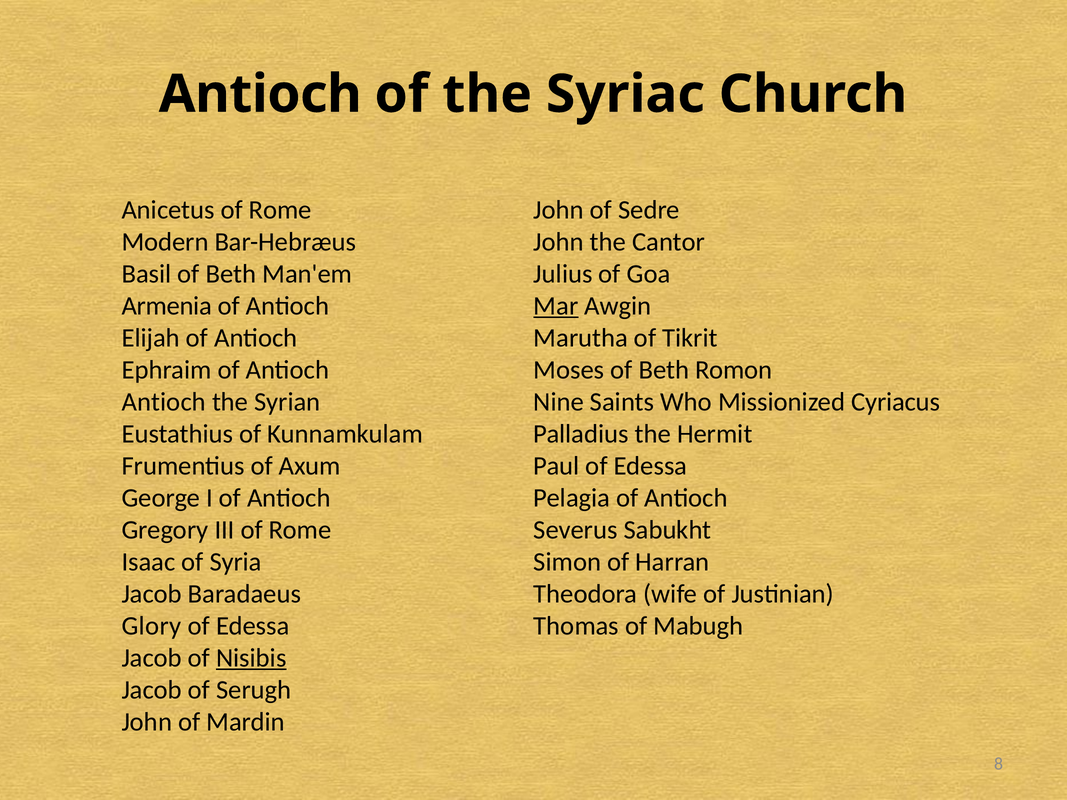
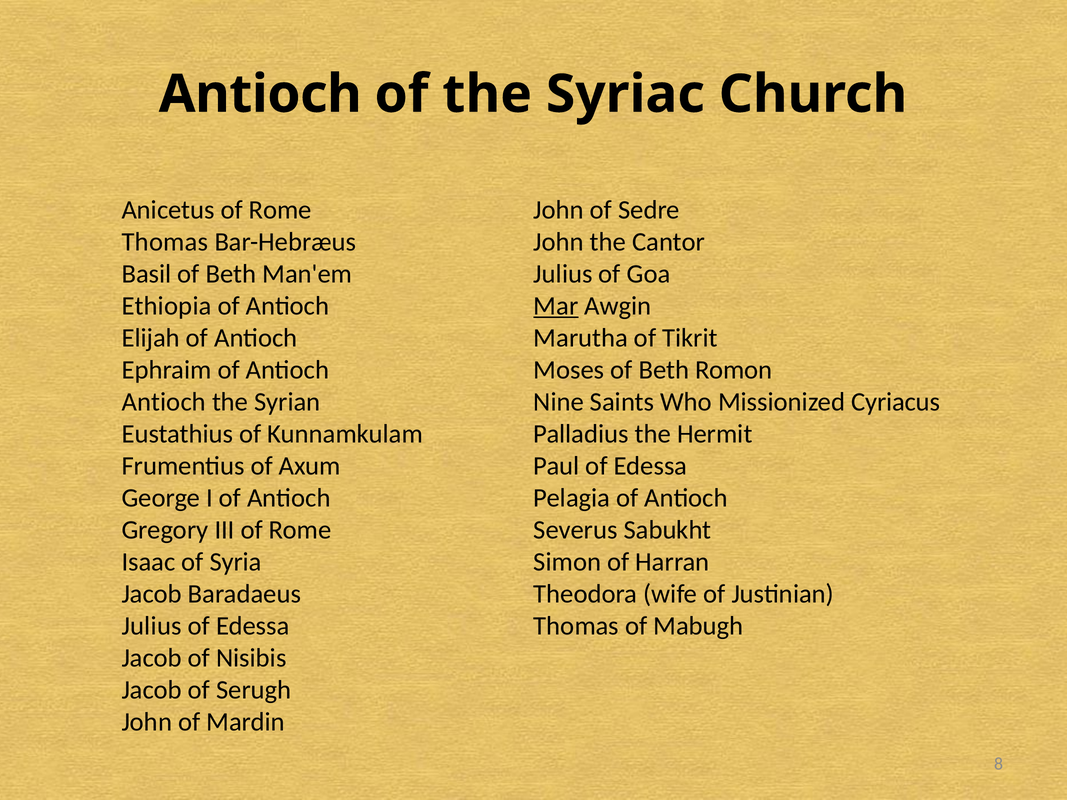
Modern: Modern -> Thomas (165, 242)
Armenia: Armenia -> Ethiopia (167, 306)
Glory: Glory -> Julius (152, 626)
Nisibis underline: present -> none (251, 658)
